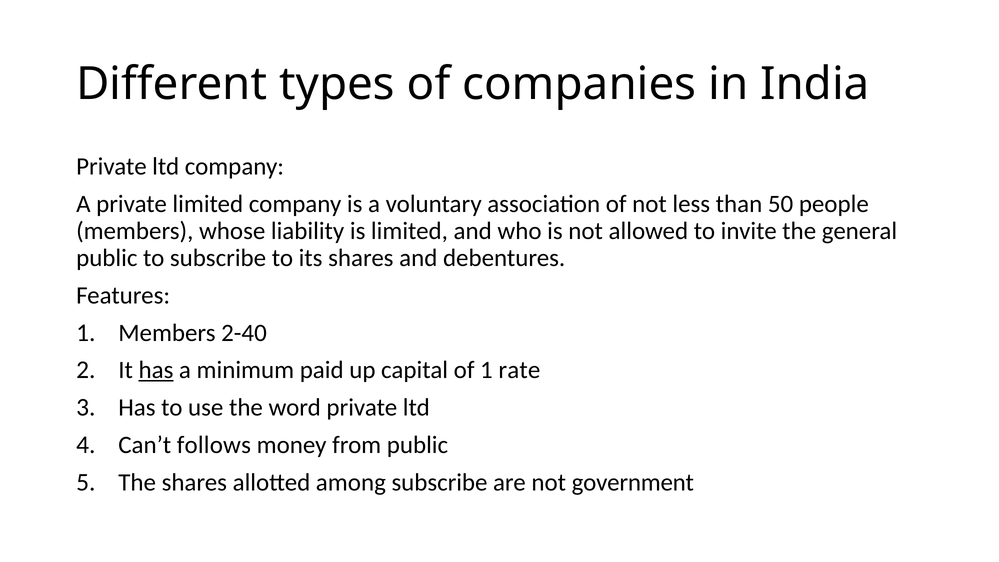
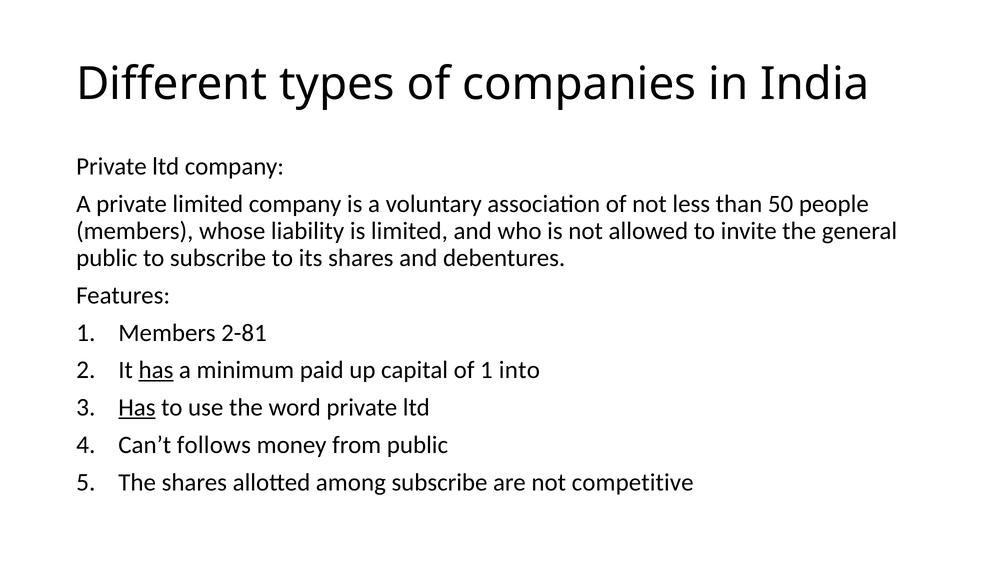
2-40: 2-40 -> 2-81 (244, 333)
rate: rate -> into (519, 370)
Has underline: none -> present (137, 407)
government: government -> competitive (633, 482)
